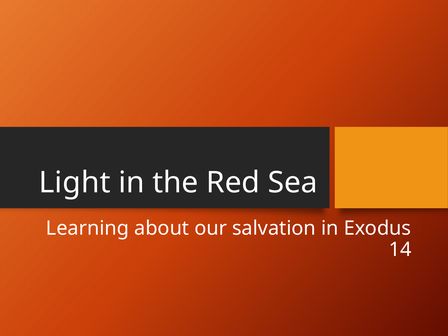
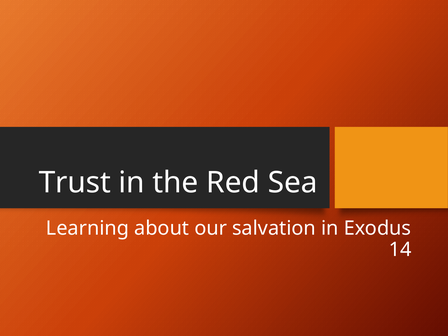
Light: Light -> Trust (75, 183)
